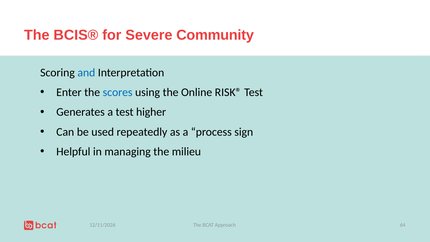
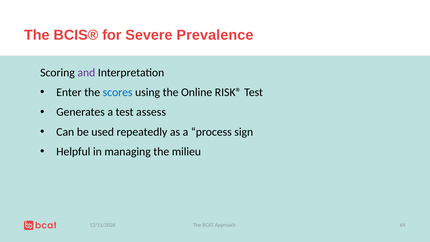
Community: Community -> Prevalence (215, 35)
and colour: blue -> purple (86, 73)
higher: higher -> assess (151, 112)
